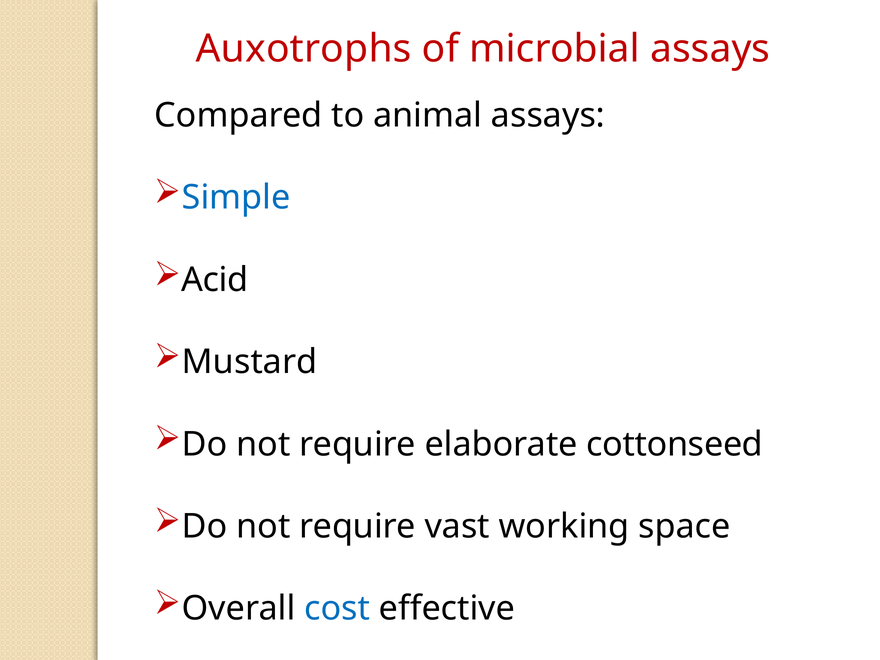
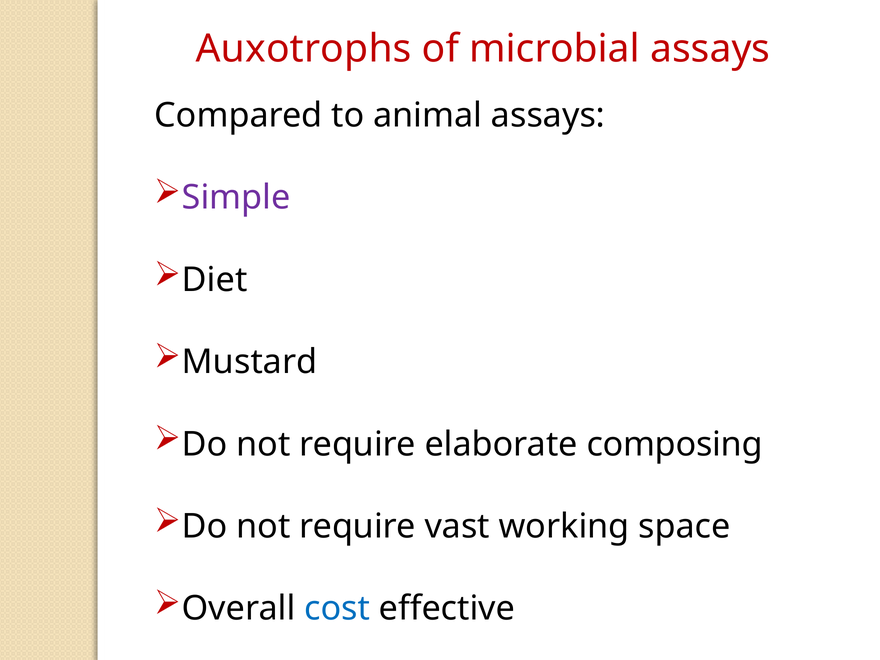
Simple colour: blue -> purple (236, 198)
Acid: Acid -> Diet (215, 280)
cottonseed: cottonseed -> composing (675, 444)
